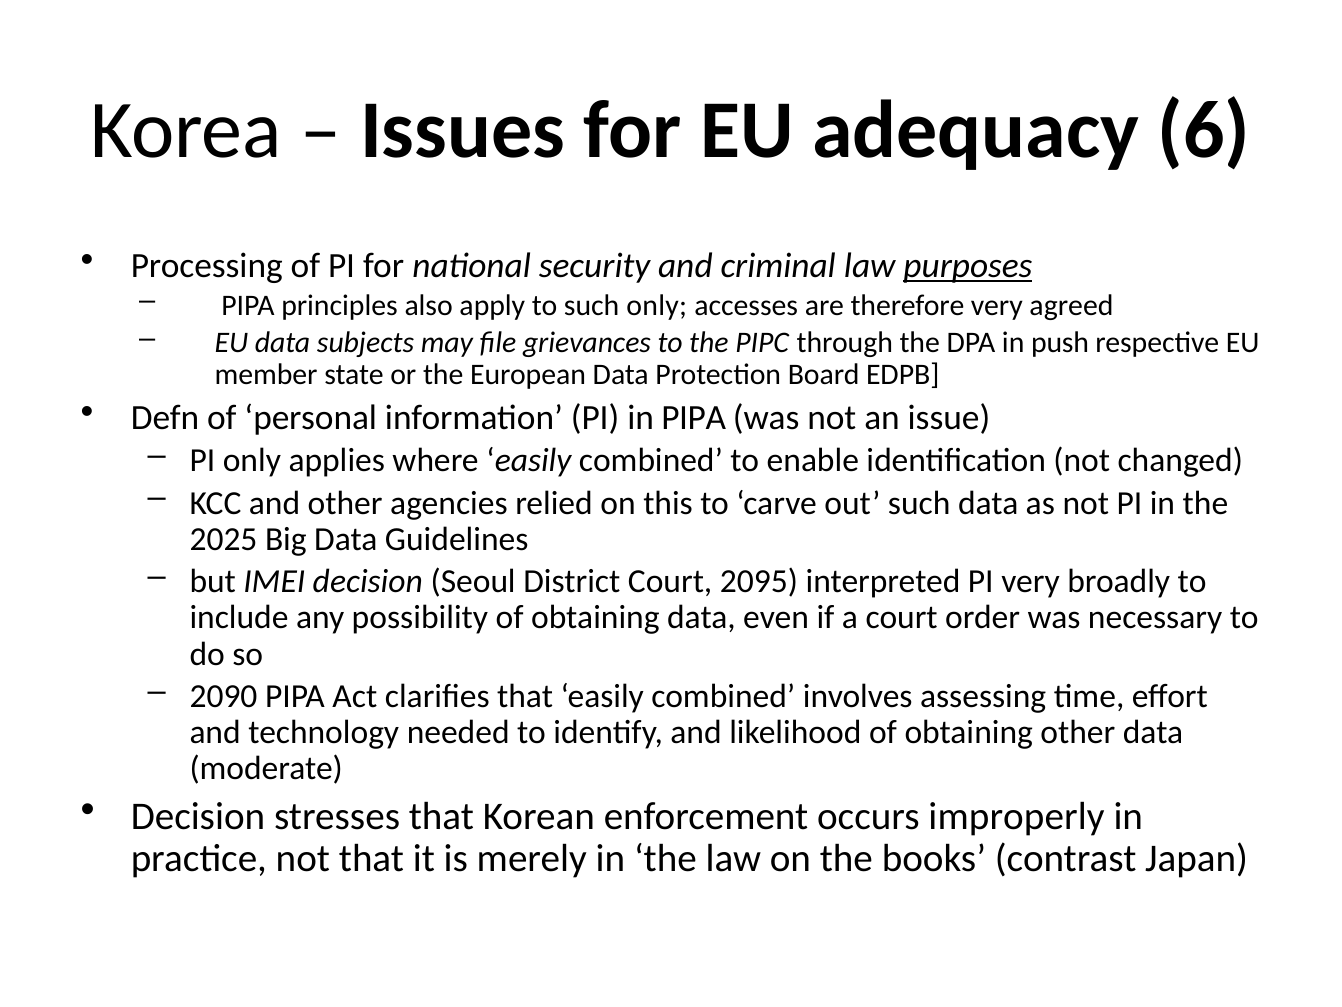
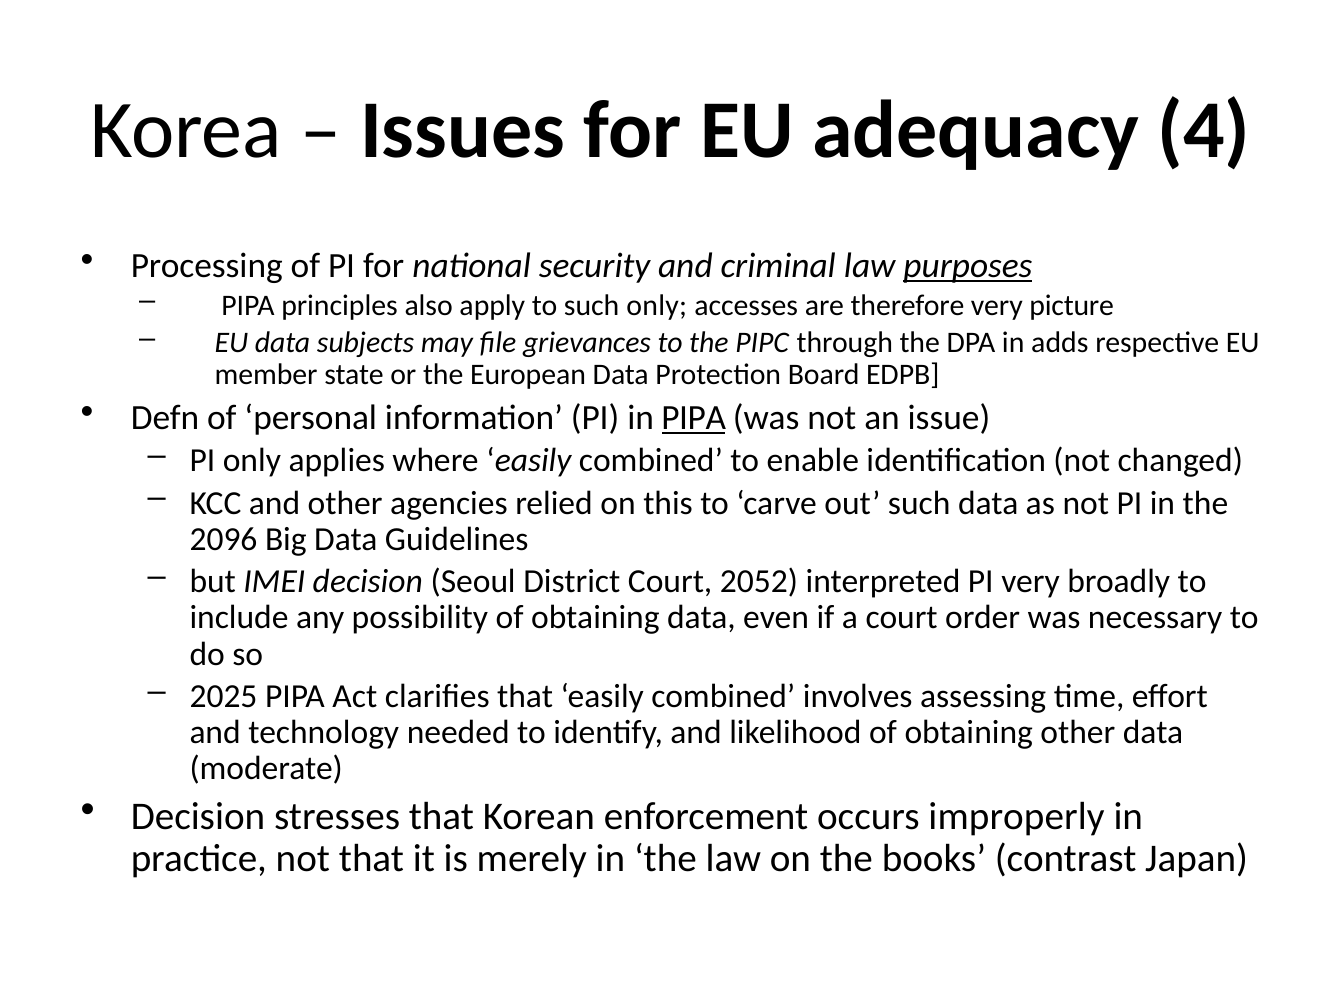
6: 6 -> 4 (1204, 130)
agreed: agreed -> picture (1072, 305)
push: push -> adds (1060, 343)
PIPA underline: none -> present (694, 417)
2025: 2025 -> 2096 (224, 539)
2095: 2095 -> 2052 (759, 581)
2090: 2090 -> 2025 (224, 696)
